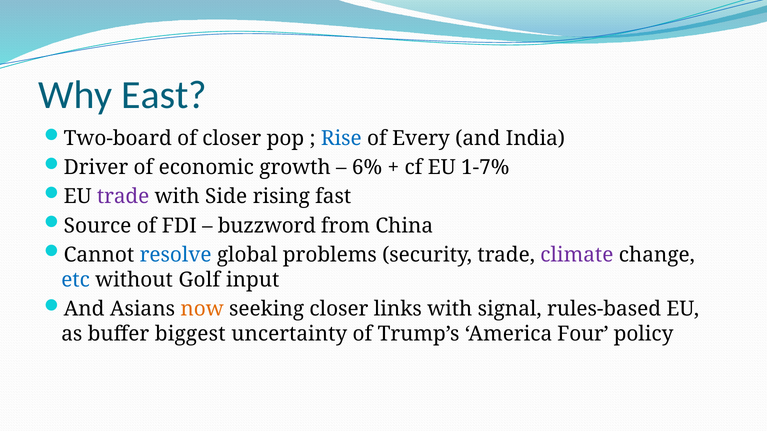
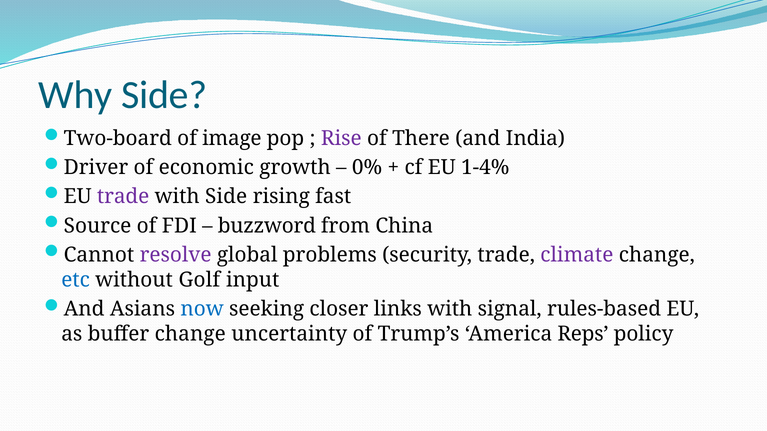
Why East: East -> Side (164, 95)
of closer: closer -> image (232, 139)
Rise colour: blue -> purple (341, 139)
Every: Every -> There (421, 139)
6%: 6% -> 0% (367, 168)
1-7%: 1-7% -> 1-4% (485, 168)
resolve colour: blue -> purple (176, 255)
now colour: orange -> blue (202, 309)
buffer biggest: biggest -> change (190, 334)
Four: Four -> Reps (583, 334)
